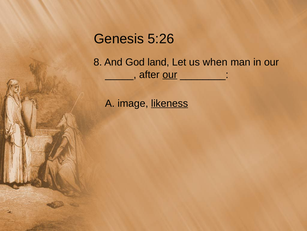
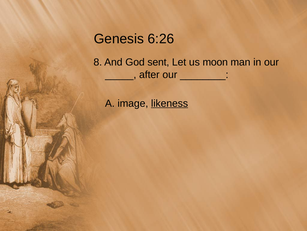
5:26: 5:26 -> 6:26 (161, 39)
land: land -> sent (158, 62)
when: when -> moon (215, 62)
our underline: present -> none (170, 74)
